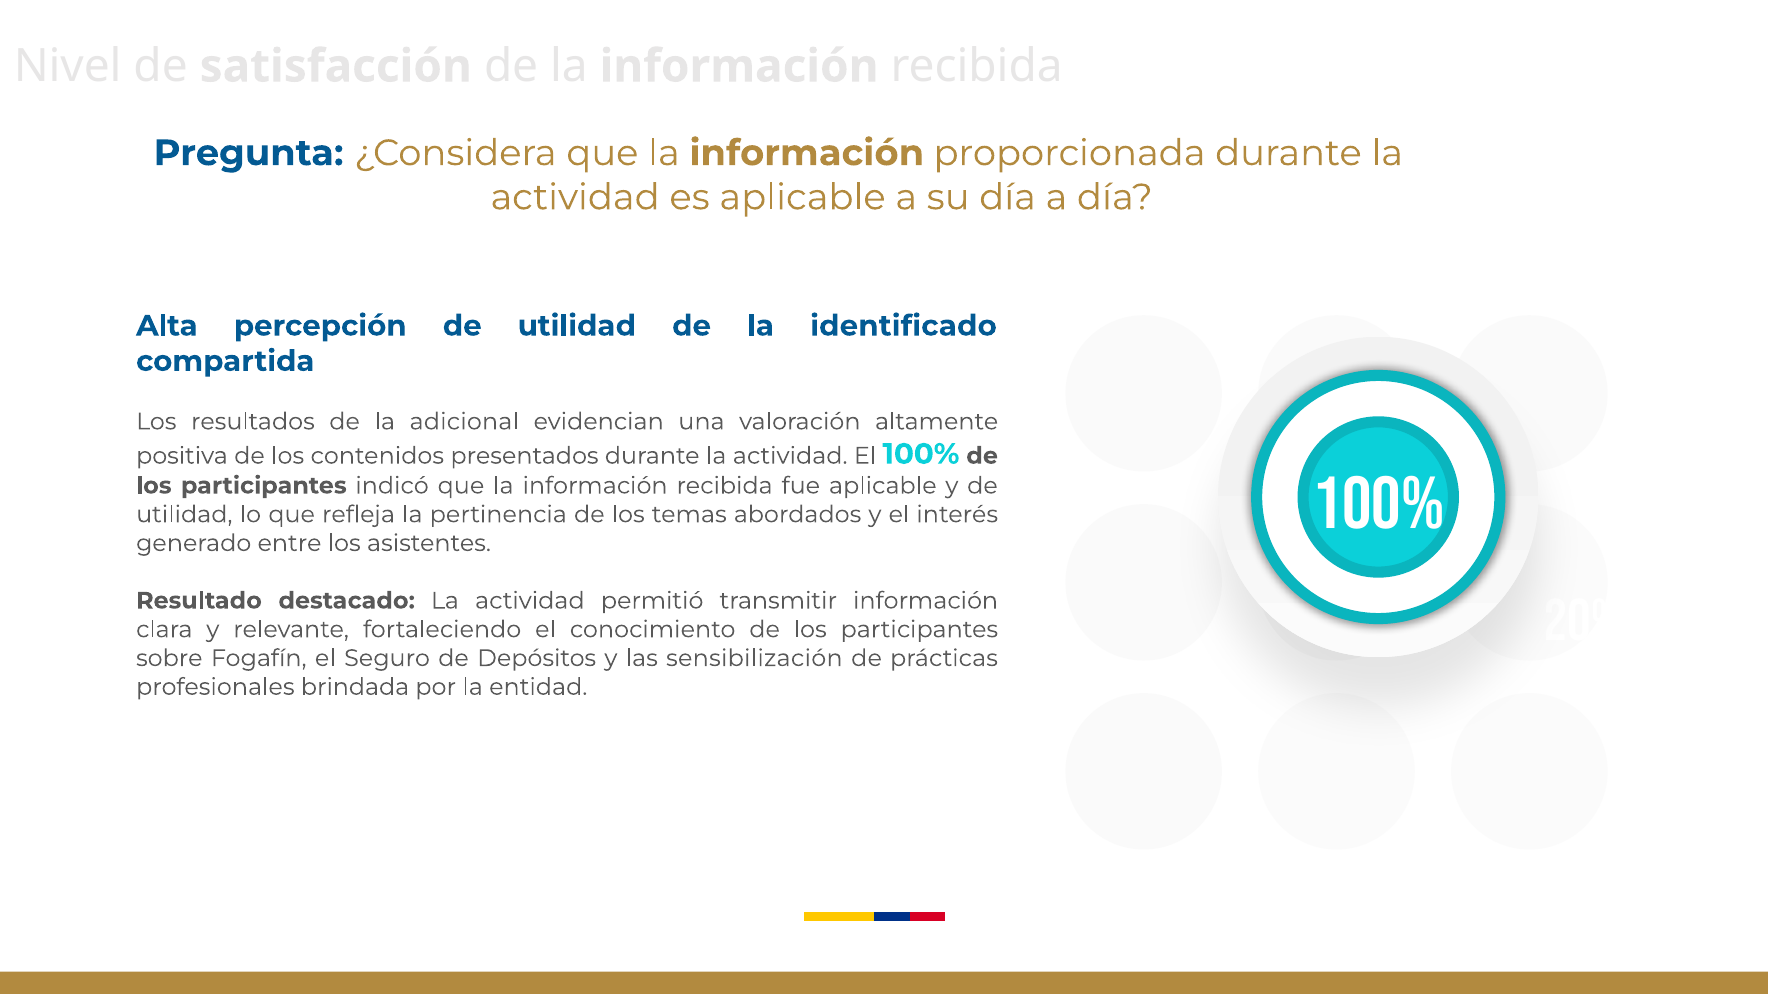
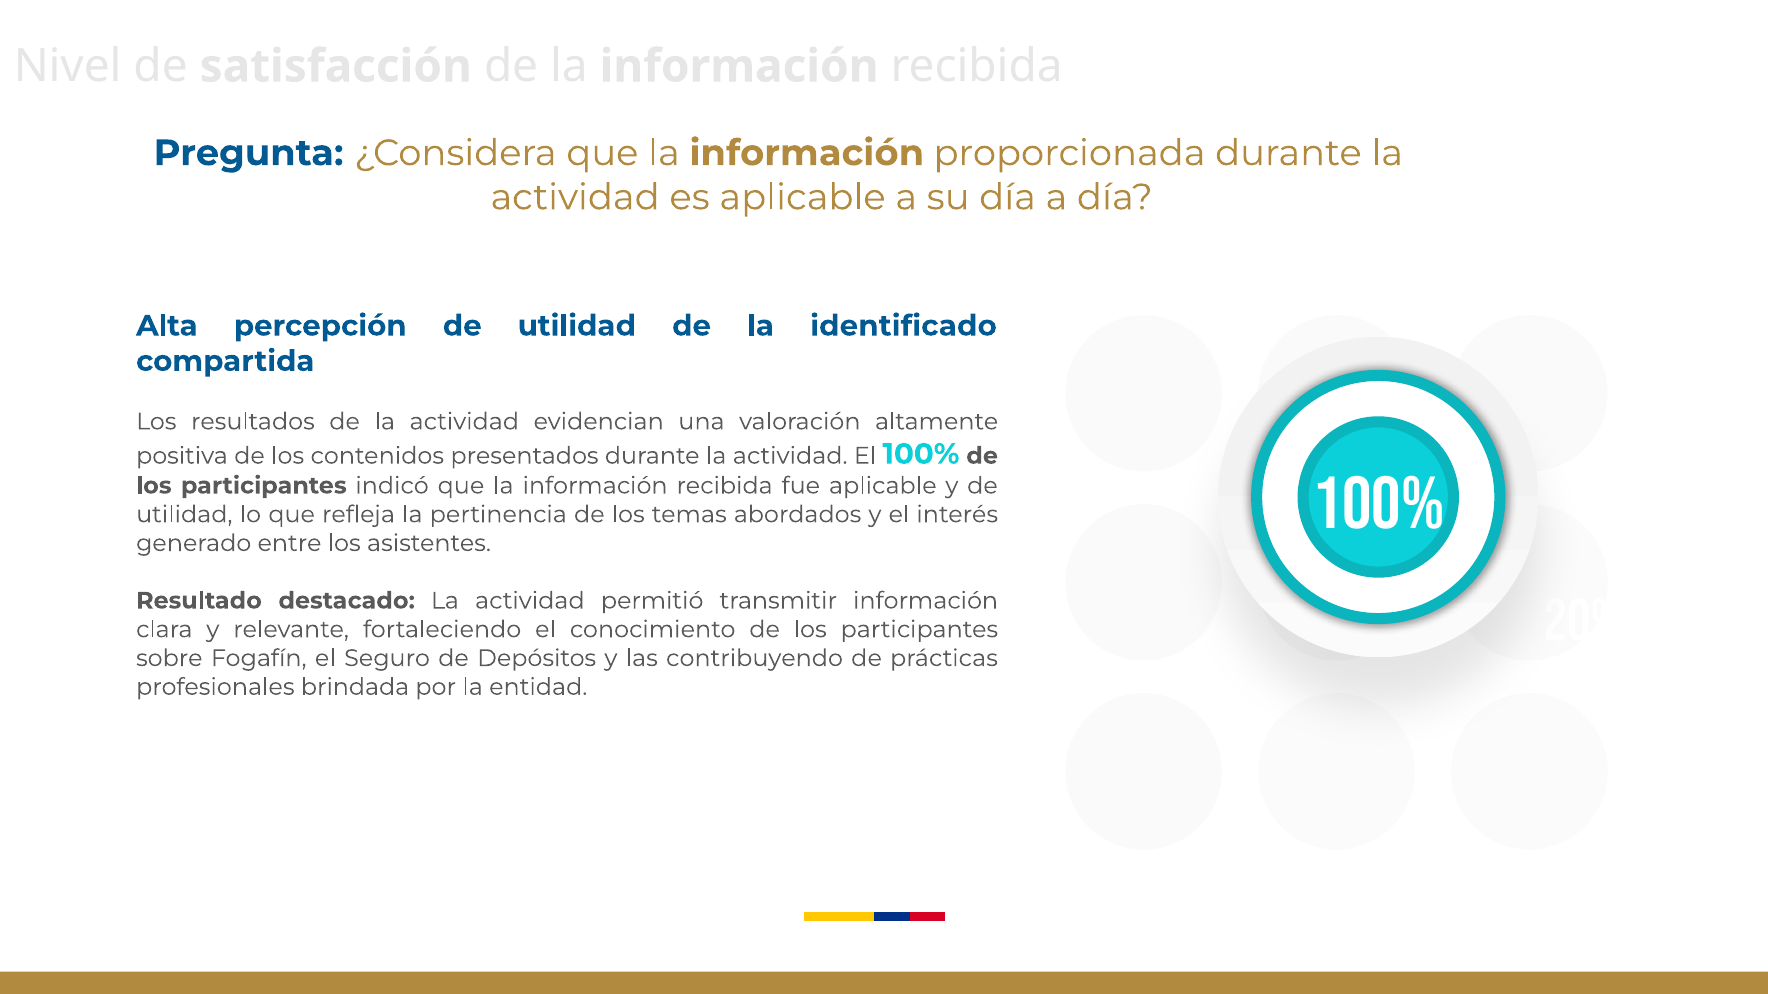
de la adicional: adicional -> actividad (464, 422)
sensibilización: sensibilización -> contribuyendo (755, 658)
